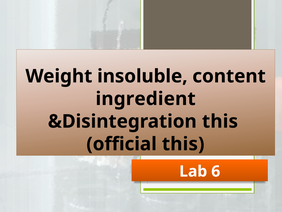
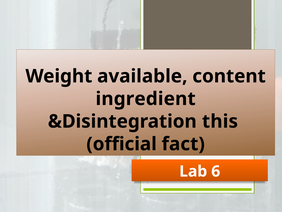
insoluble: insoluble -> available (142, 76)
official this: this -> fact (183, 144)
